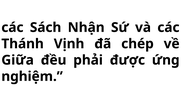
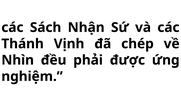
Giữa: Giữa -> Nhìn (18, 60)
